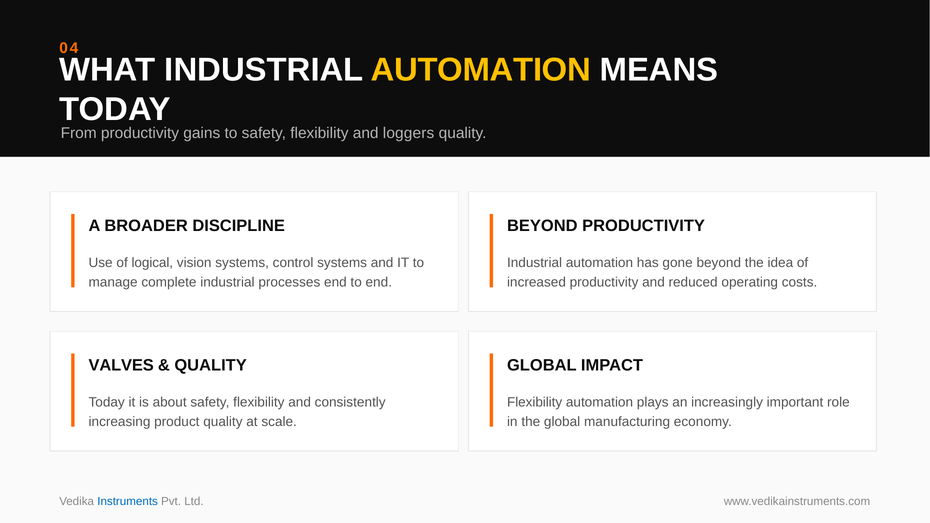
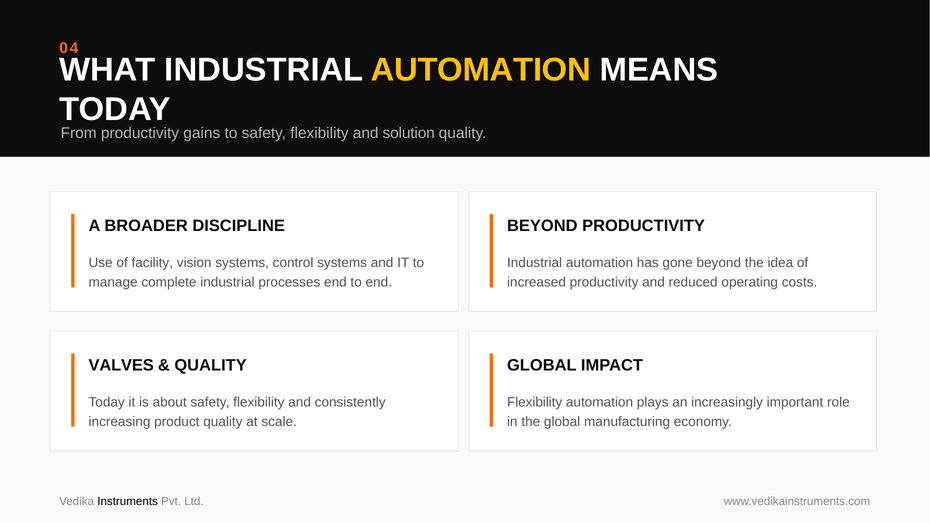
loggers: loggers -> solution (409, 133)
logical: logical -> facility (152, 263)
Instruments colour: blue -> black (128, 502)
